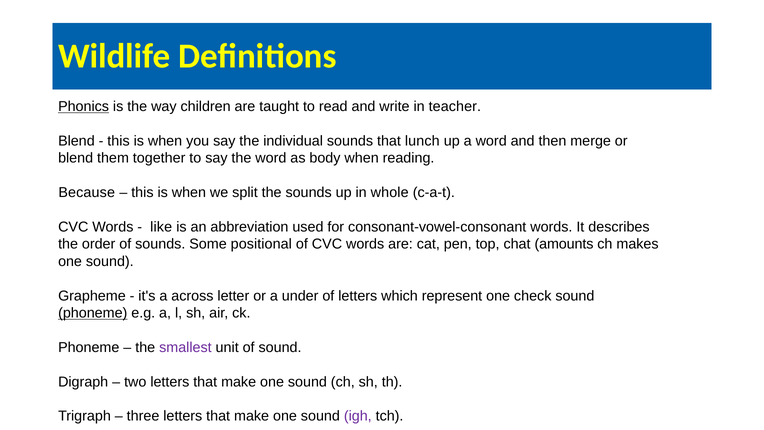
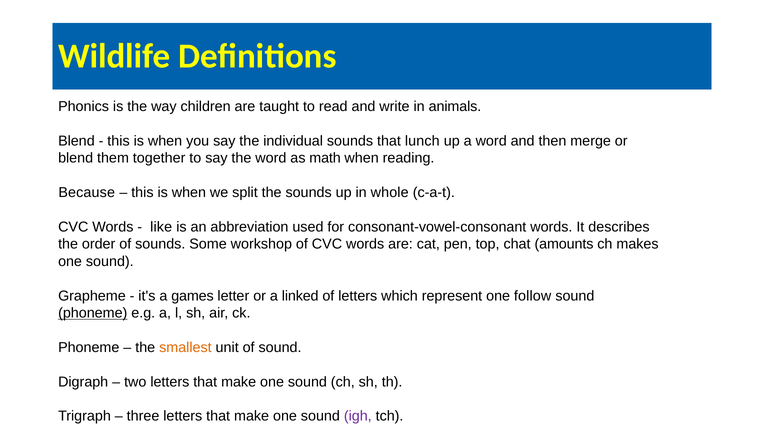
Phonics underline: present -> none (84, 107)
teacher: teacher -> animals (455, 107)
body: body -> math (325, 158)
positional: positional -> workshop (261, 244)
across: across -> games (192, 296)
under: under -> linked (300, 296)
check: check -> follow (533, 296)
smallest colour: purple -> orange (185, 347)
